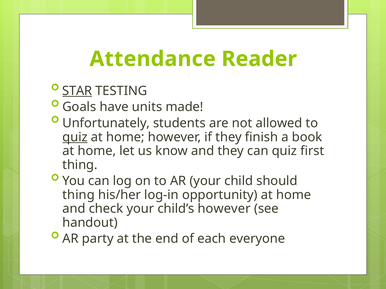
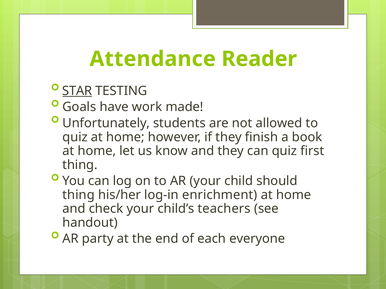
units: units -> work (147, 107)
quiz underline: present -> none (75, 137)
opportunity: opportunity -> enrichment (220, 195)
child’s however: however -> teachers (224, 209)
